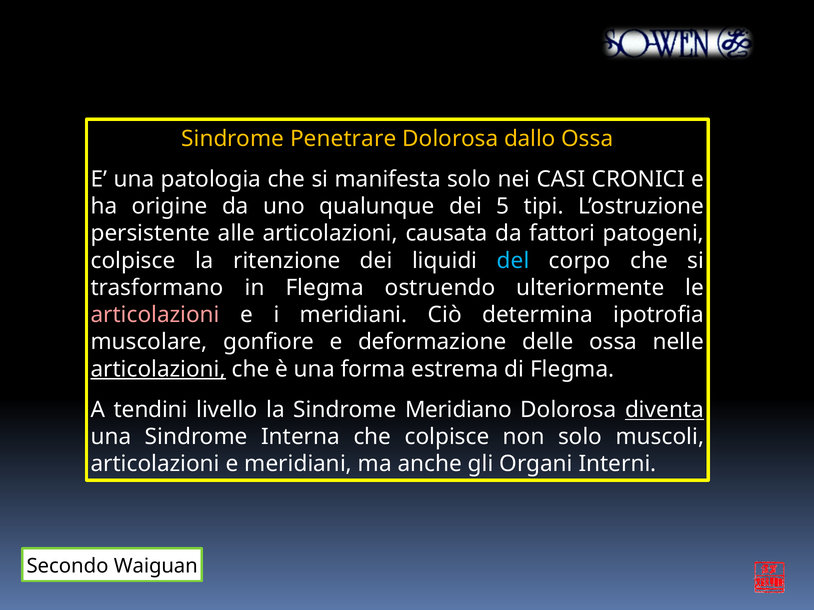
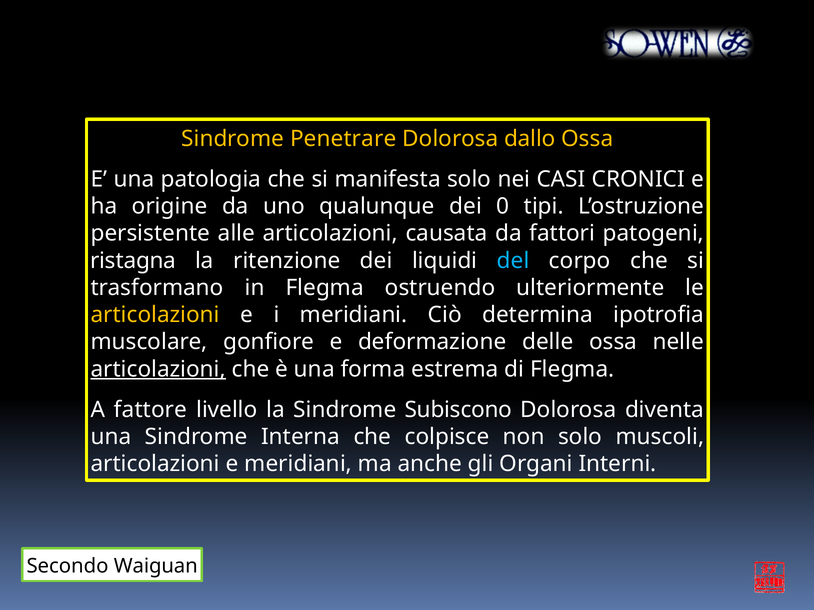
5: 5 -> 0 (503, 207)
colpisce: colpisce -> ristagna (133, 261)
articolazioni colour: pink -> yellow (155, 315)
tendini: tendini -> fattore (151, 410)
Meridiano: Meridiano -> Subiscono (458, 410)
diventa underline: present -> none (664, 410)
